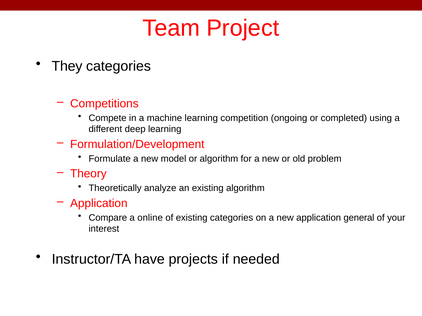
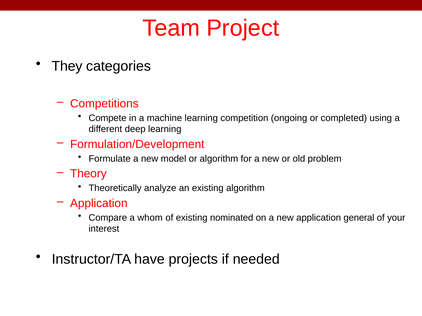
online: online -> whom (150, 218)
existing categories: categories -> nominated (232, 218)
